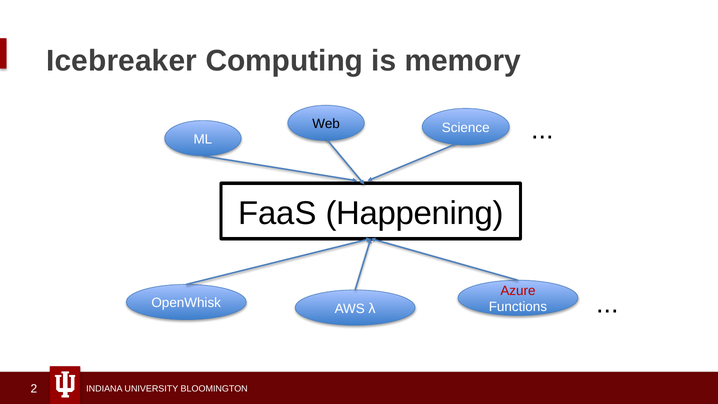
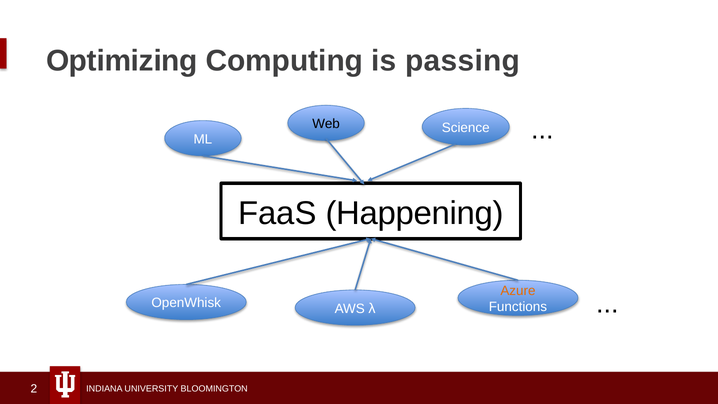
Icebreaker: Icebreaker -> Optimizing (122, 61)
memory: memory -> passing (463, 61)
Azure colour: red -> orange (518, 291)
